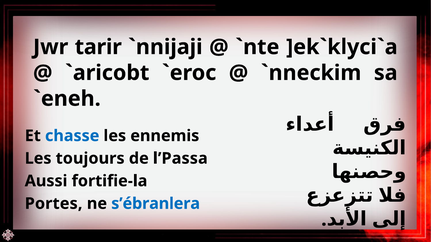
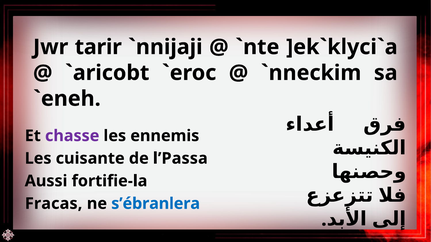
chasse colour: blue -> purple (72, 136)
toujours: toujours -> cuisante (90, 159)
Portes: Portes -> Fracas (54, 204)
